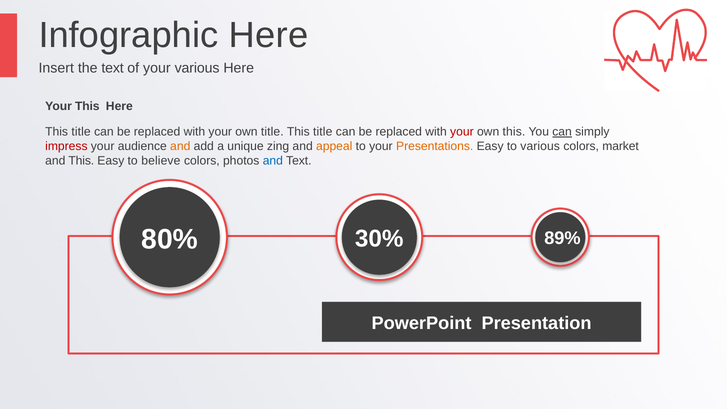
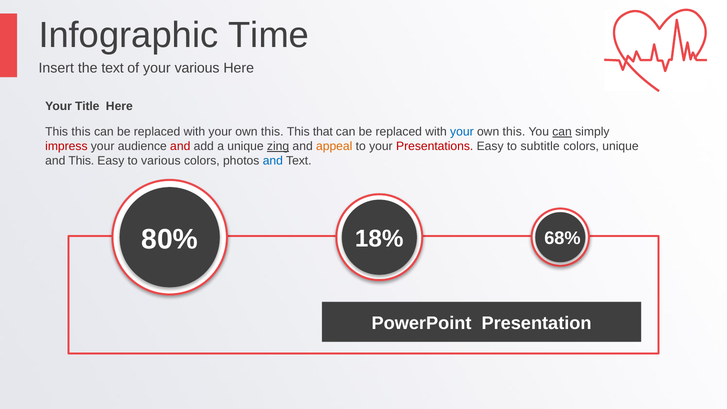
Infographic Here: Here -> Time (269, 35)
Your This: This -> Title (87, 106)
title: title -> this (81, 132)
title: title -> this (272, 132)
title: title -> that (323, 132)
your colour: red -> blue (462, 132)
and colour: orange -> red (180, 146)
zing underline: none -> present (278, 146)
Presentations colour: orange -> red (435, 146)
to various: various -> subtitle (540, 146)
colors market: market -> unique (620, 146)
to believe: believe -> various (161, 161)
89%: 89% -> 68% (562, 238)
30%: 30% -> 18% (379, 239)
